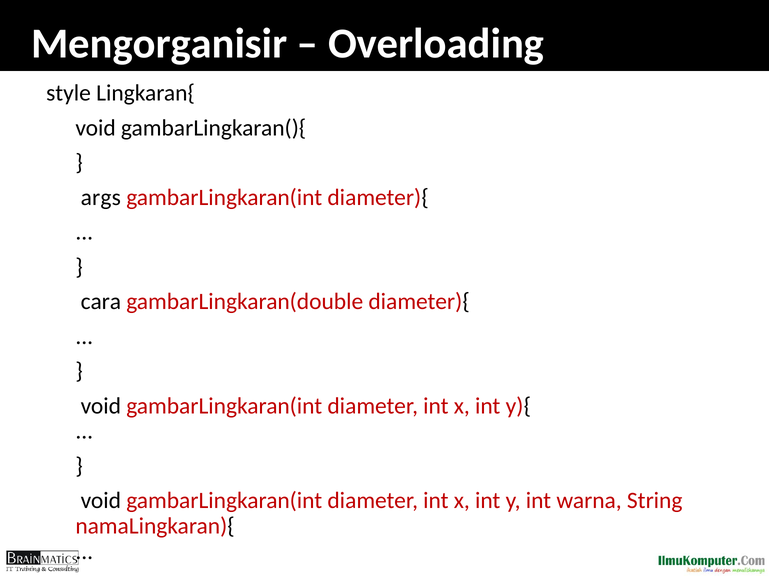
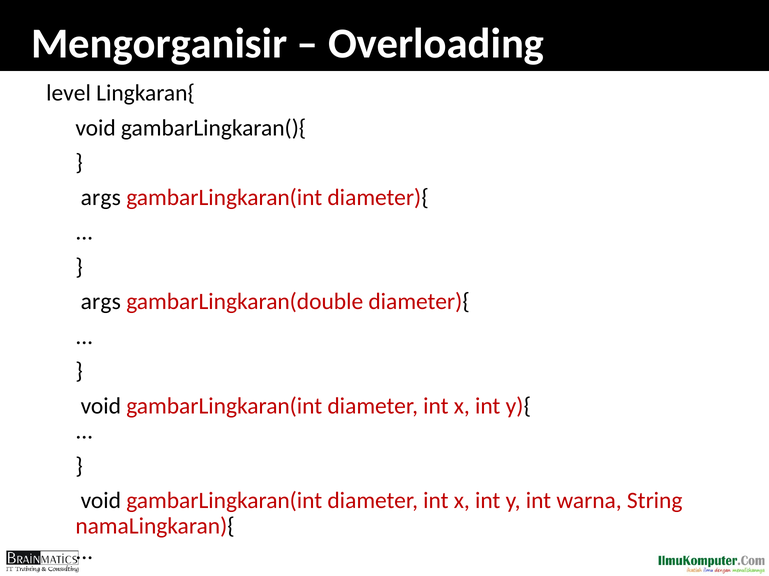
style: style -> level (69, 93)
cara: cara -> args (101, 302)
